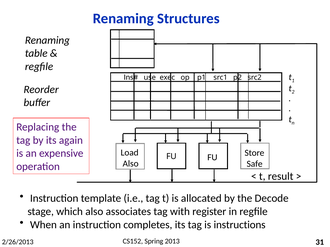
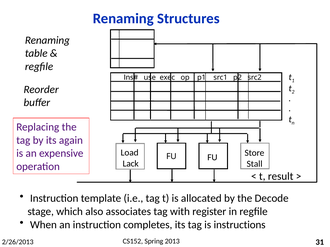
Also: Also -> Lack (131, 164)
Safe: Safe -> Stall (255, 164)
